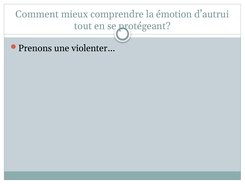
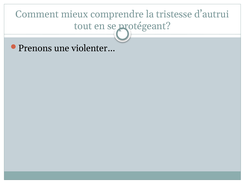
émotion: émotion -> tristesse (174, 14)
